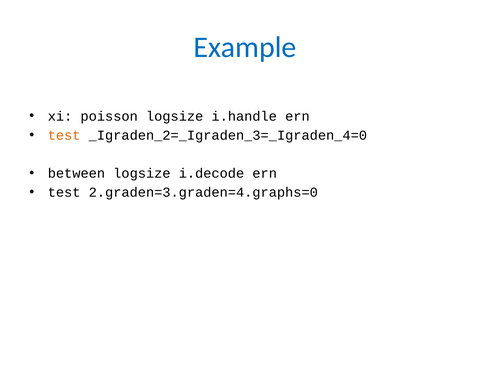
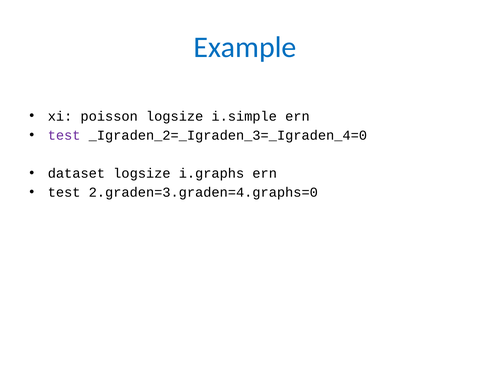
i.handle: i.handle -> i.simple (244, 116)
test colour: orange -> purple (64, 136)
between: between -> dataset (76, 174)
i.decode: i.decode -> i.graphs (211, 174)
